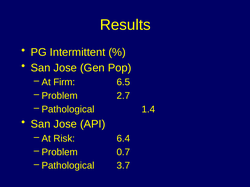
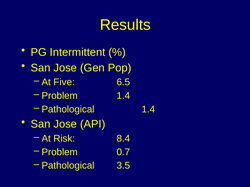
Firm: Firm -> Five (64, 82)
Problem 2.7: 2.7 -> 1.4 (123, 96)
6.4: 6.4 -> 8.4 (123, 139)
3.7: 3.7 -> 3.5 (123, 166)
